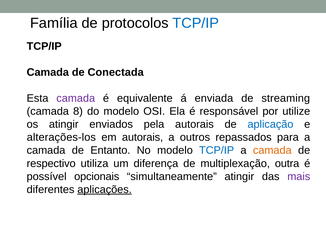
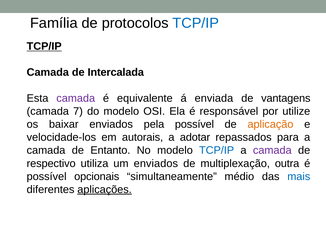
TCP/IP underline: none -> present (44, 46)
Conectada: Conectada -> Intercalada (116, 72)
streaming: streaming -> vantagens (286, 99)
8: 8 -> 7 (78, 112)
os atingir: atingir -> baixar (64, 125)
pela autorais: autorais -> possível (194, 125)
aplicação colour: blue -> orange (270, 125)
alterações-los: alterações-los -> velocidade-los (61, 138)
outros: outros -> adotar (195, 138)
camada colour: orange -> purple (272, 151)
um diferença: diferença -> enviados (156, 164)
simultaneamente atingir: atingir -> médio (239, 177)
mais colour: purple -> blue (299, 177)
